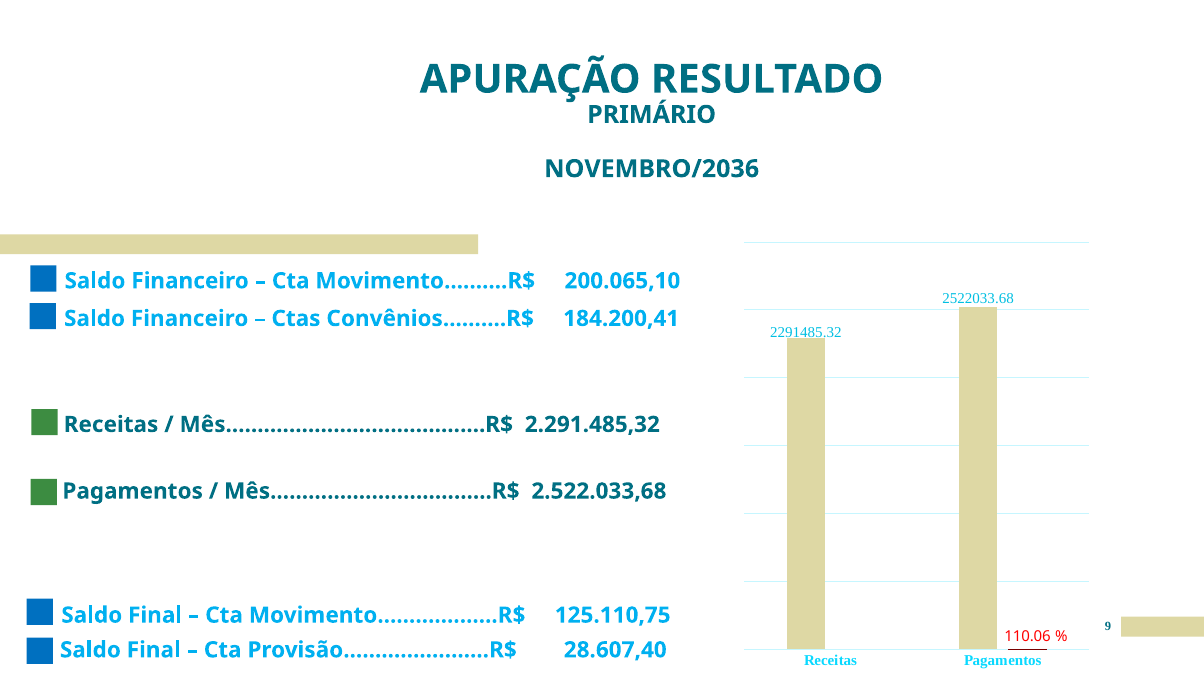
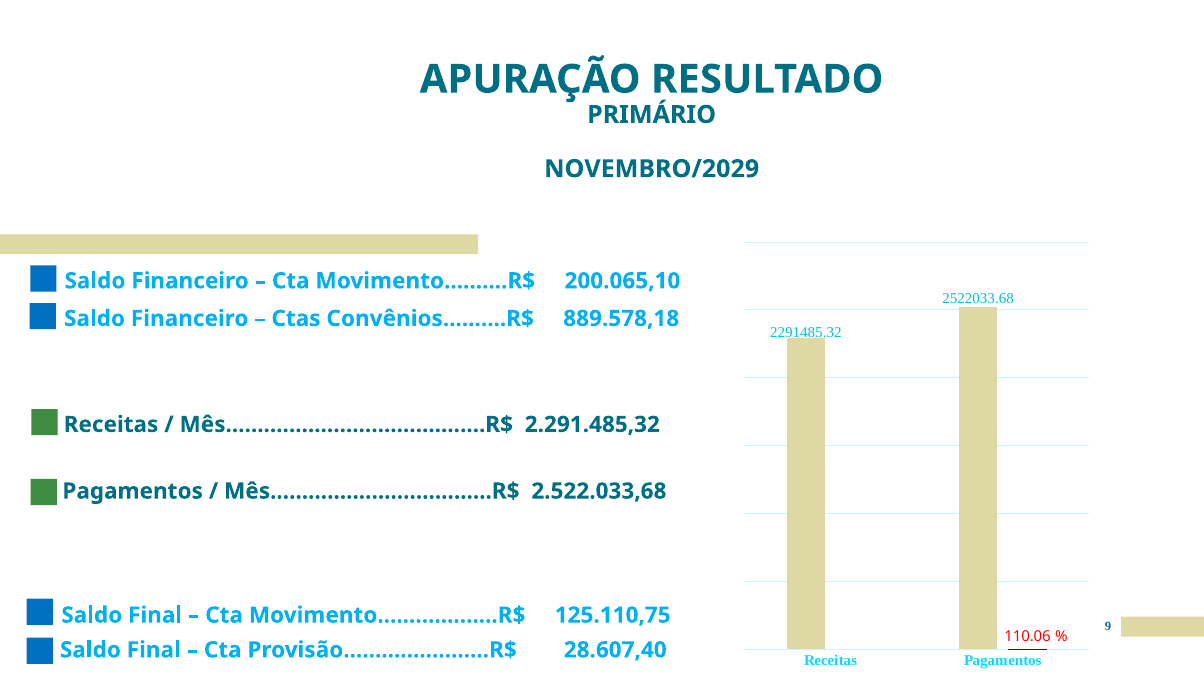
NOVEMBRO/2036: NOVEMBRO/2036 -> NOVEMBRO/2029 (652, 169)
184.200,41: 184.200,41 -> 889.578,18 (621, 319)
